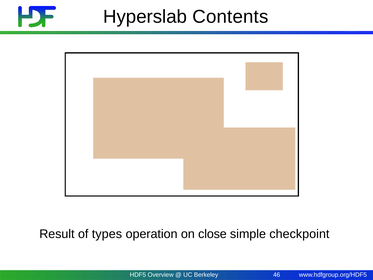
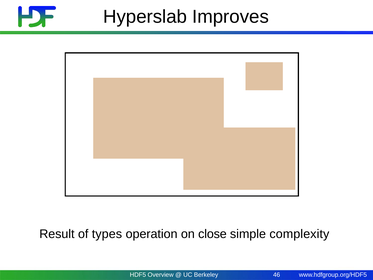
Contents: Contents -> Improves (231, 17)
checkpoint: checkpoint -> complexity (299, 234)
